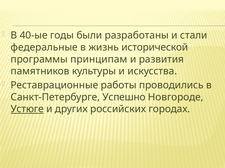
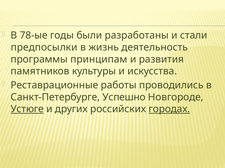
40-ые: 40-ые -> 78-ые (34, 35)
федеральные: федеральные -> предпосылки (44, 47)
исторической: исторической -> деятельность (155, 47)
городах underline: none -> present (169, 110)
